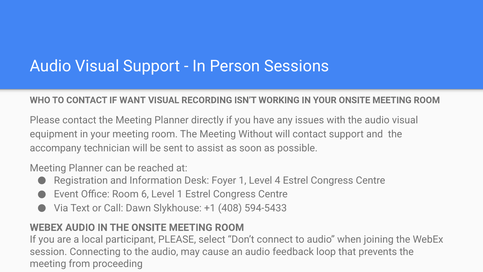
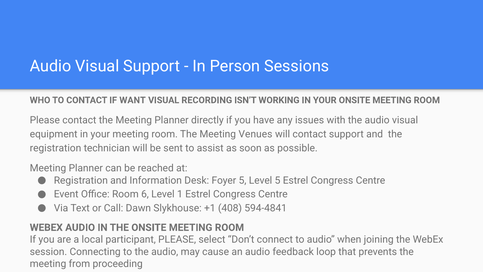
Without: Without -> Venues (255, 134)
accompany: accompany -> registration (55, 148)
Foyer 1: 1 -> 5 (243, 180)
Level 4: 4 -> 5 (278, 180)
594-5433: 594-5433 -> 594-4841 (266, 208)
